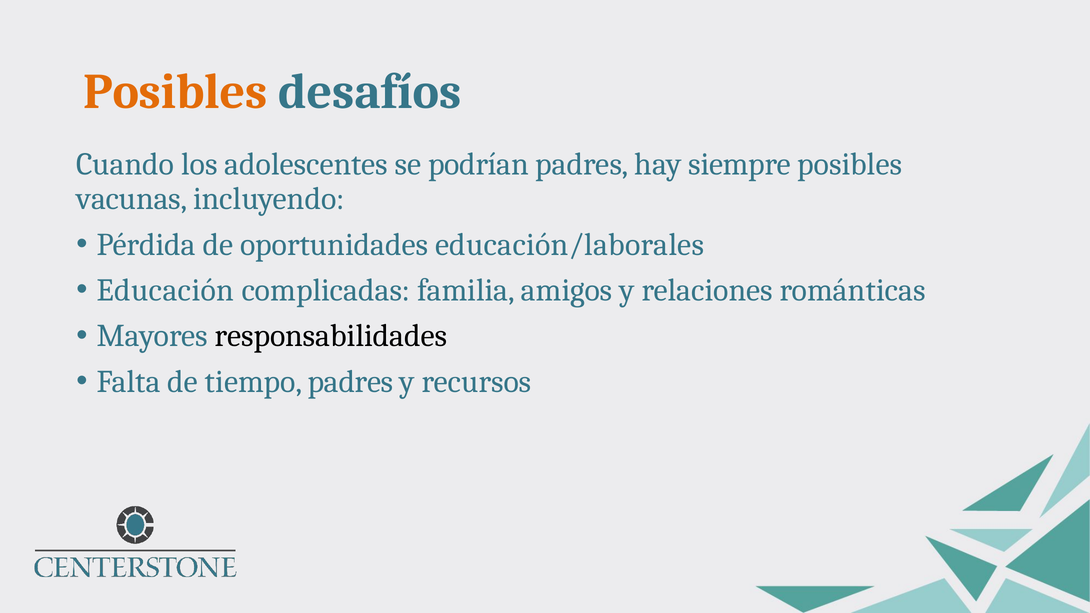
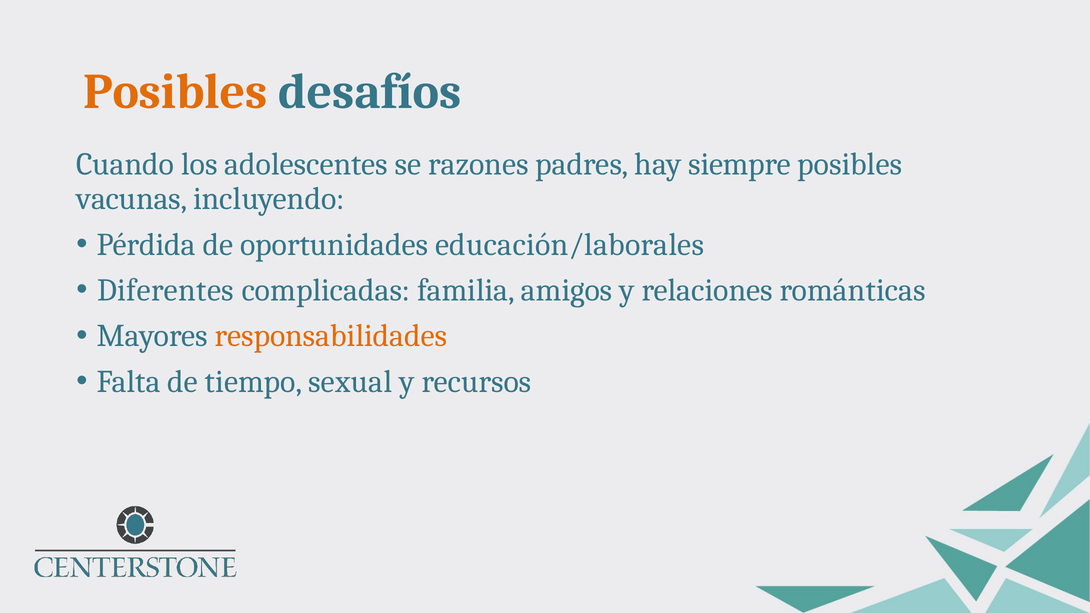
podrían: podrían -> razones (478, 165)
Educación: Educación -> Diferentes (166, 290)
responsabilidades colour: black -> orange (331, 336)
tiempo padres: padres -> sexual (350, 382)
